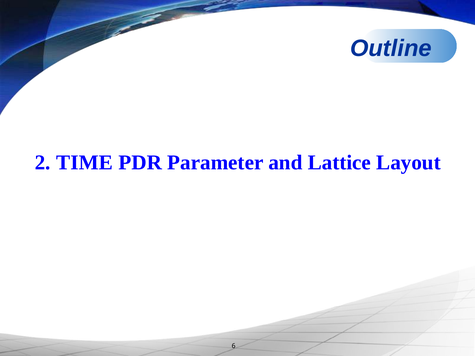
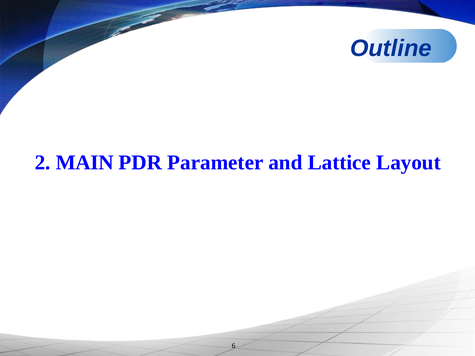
TIME: TIME -> MAIN (85, 163)
